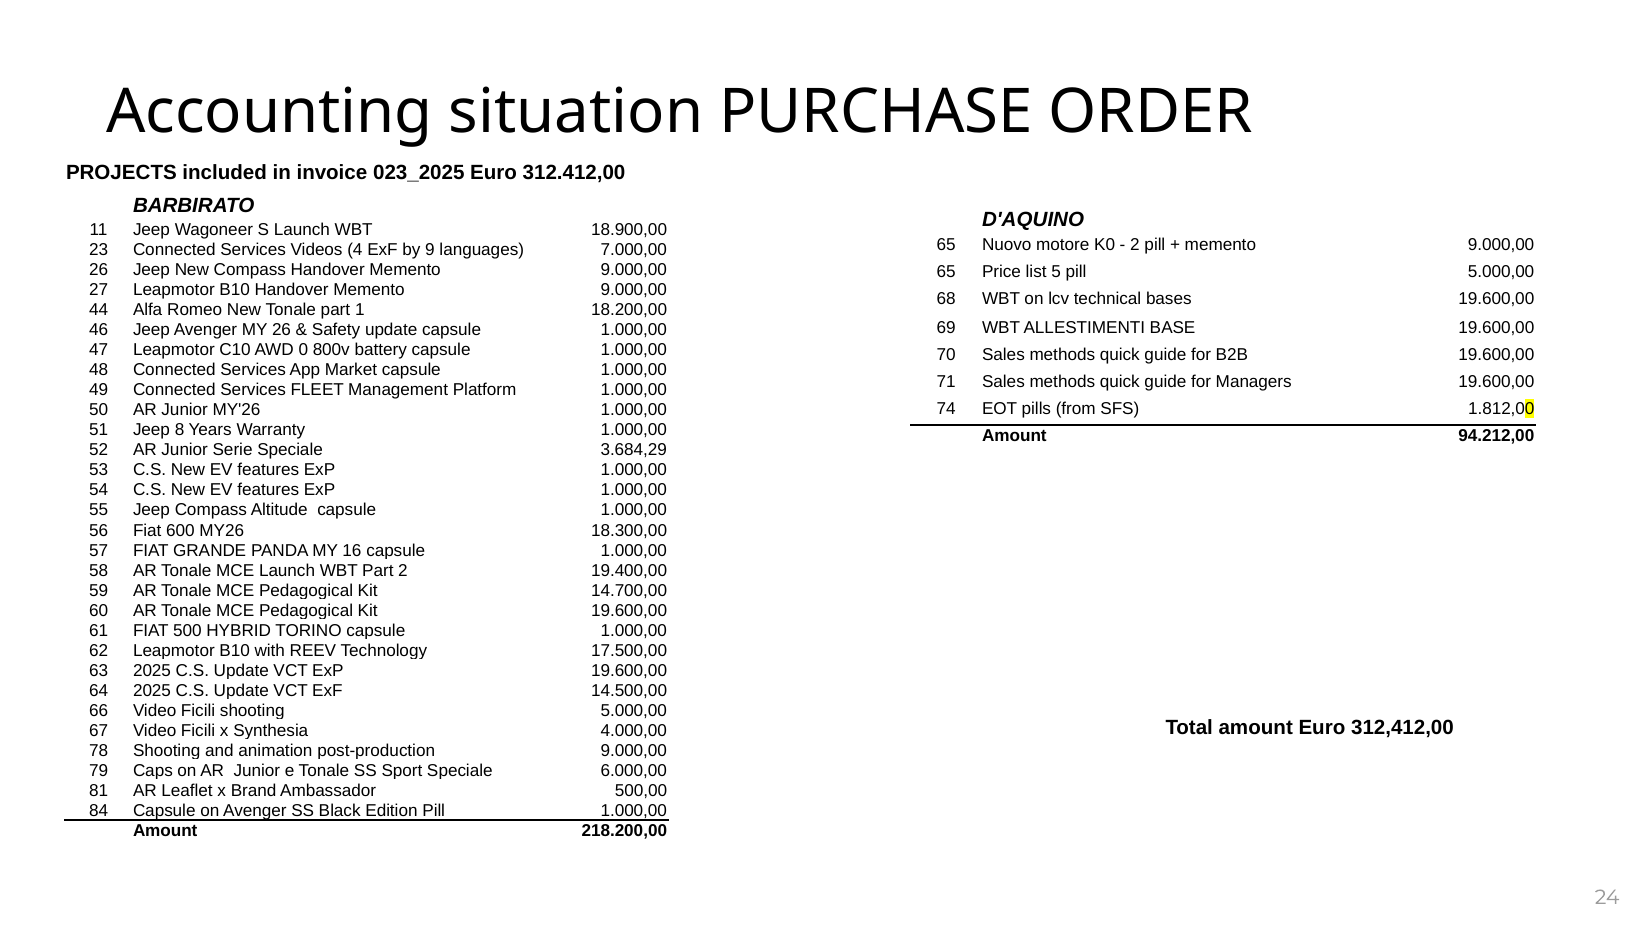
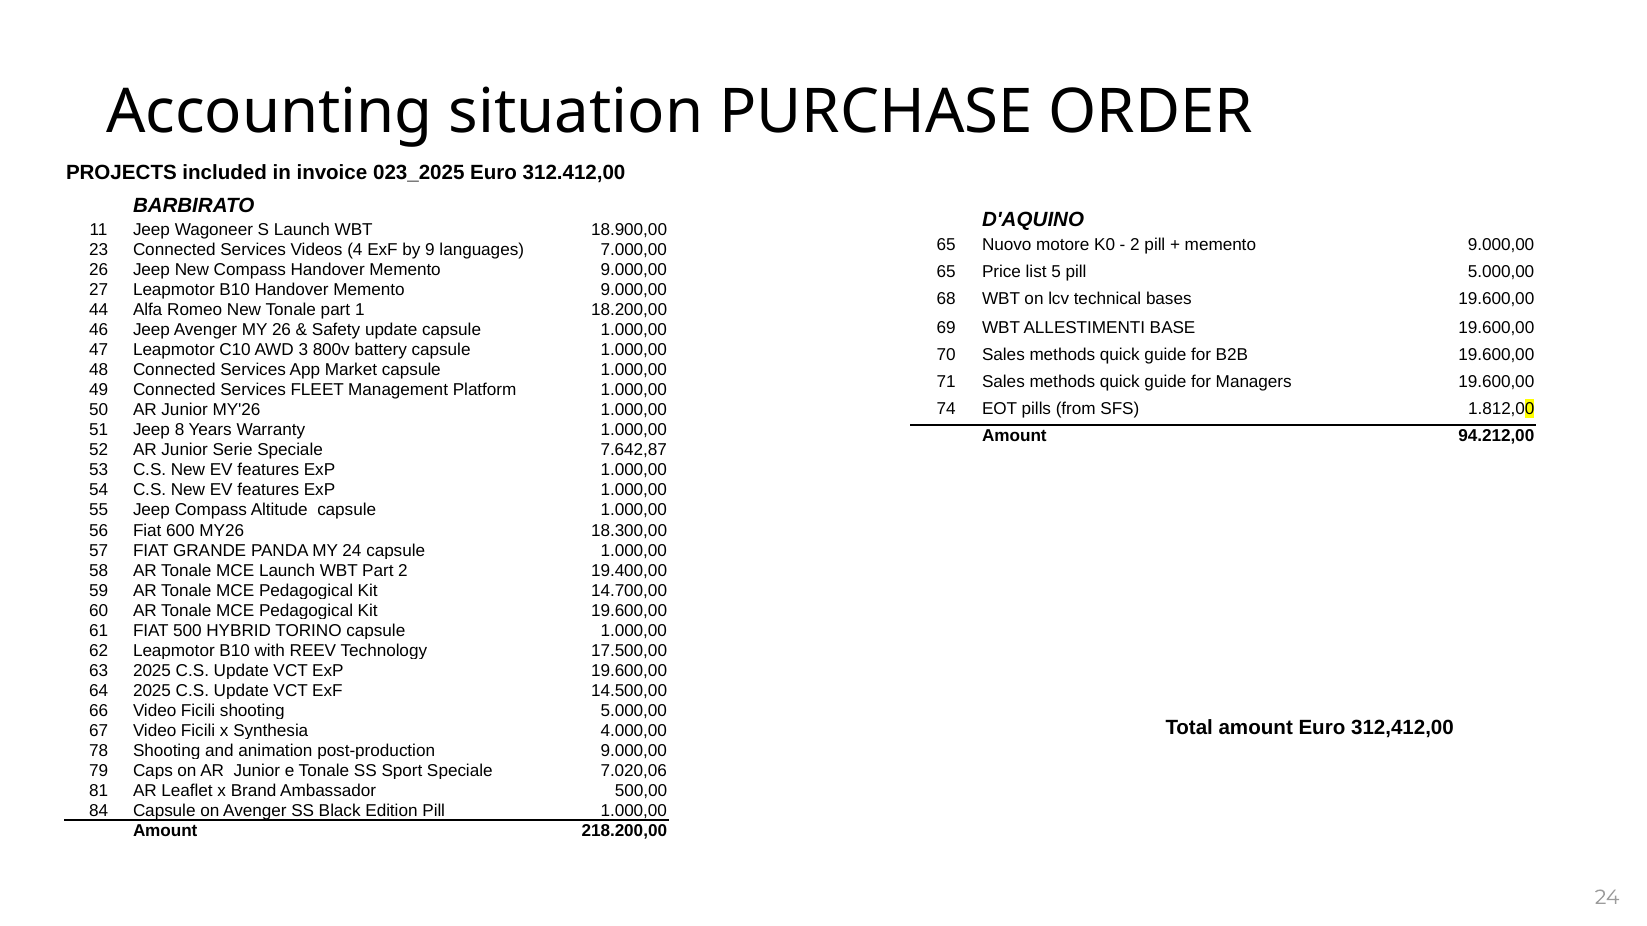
0: 0 -> 3 (303, 350)
3.684,29: 3.684,29 -> 7.642,87 (634, 450)
MY 16: 16 -> 24 (352, 551)
6.000,00: 6.000,00 -> 7.020,06 (634, 771)
